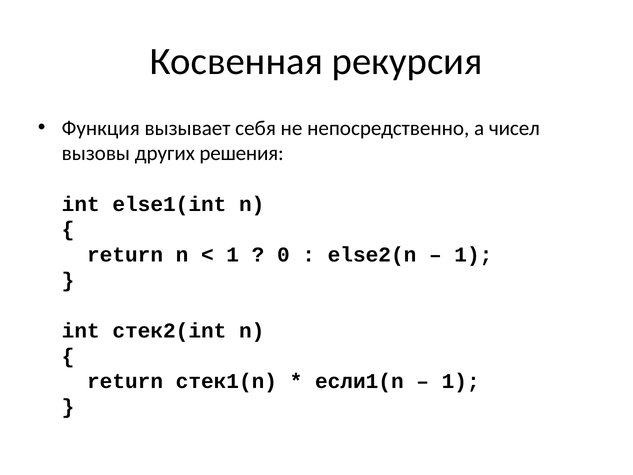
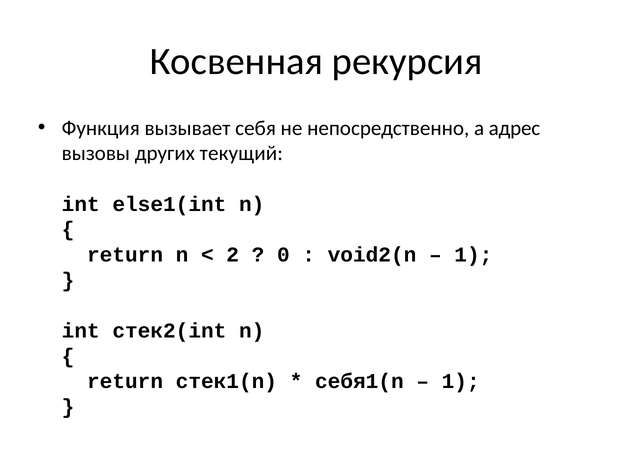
чисел: чисел -> адрес (514, 128)
решения: решения -> текущий (241, 153)
1: 1 -> 2 (233, 255)
else2(n: else2(n -> void2(n (372, 255)
если1(n: если1(n -> себя1(n (359, 381)
